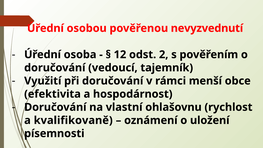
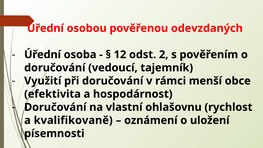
nevyzvednutí: nevyzvednutí -> odevzdaných (207, 28)
